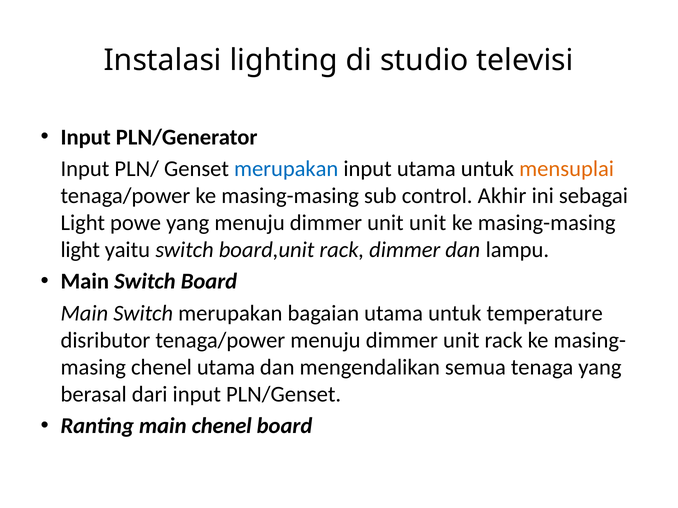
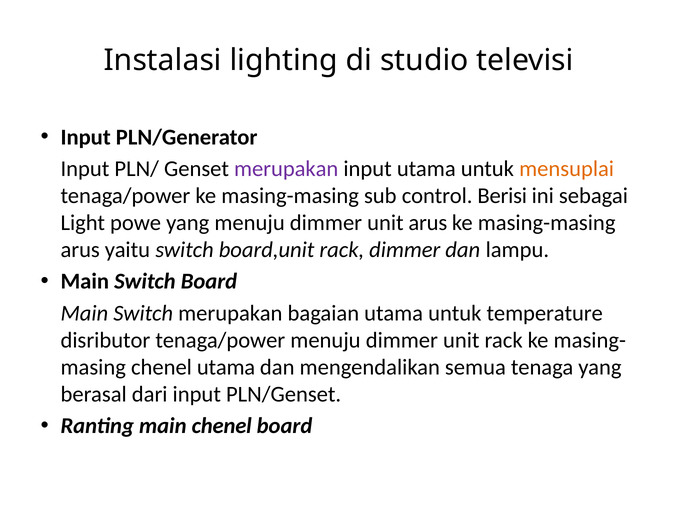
merupakan colour: blue -> purple (286, 169)
Akhir: Akhir -> Berisi (502, 196)
unit unit: unit -> arus (428, 223)
light: light -> arus (80, 250)
